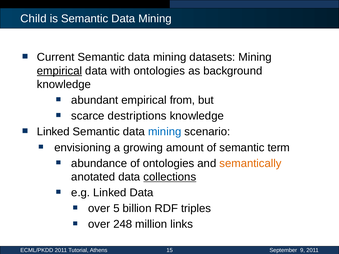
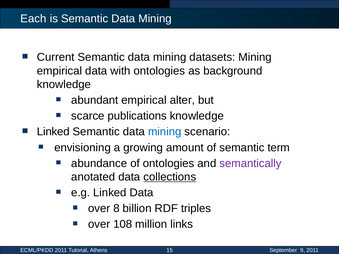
Child: Child -> Each (33, 19)
empirical underline: present -> none (60, 71)
from: from -> alter (182, 100)
destriptions: destriptions -> publications (137, 116)
semantically colour: orange -> purple (251, 163)
5: 5 -> 8 (116, 209)
248: 248 -> 108 (123, 224)
